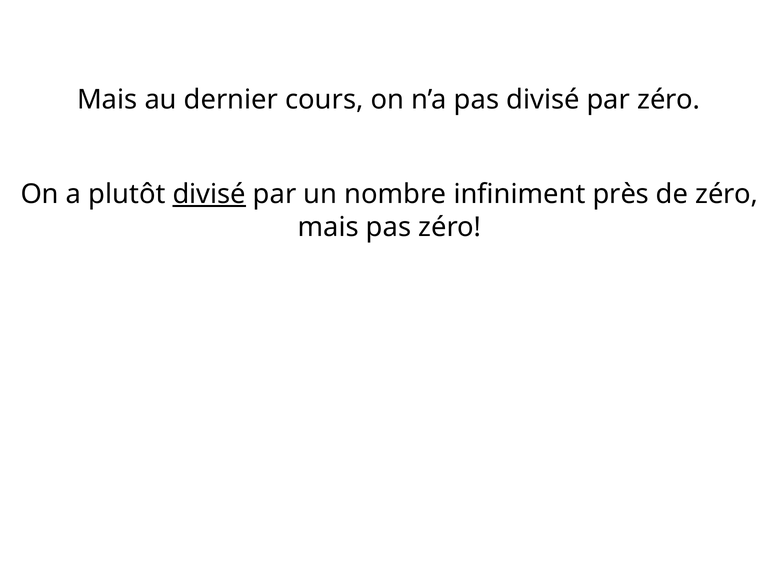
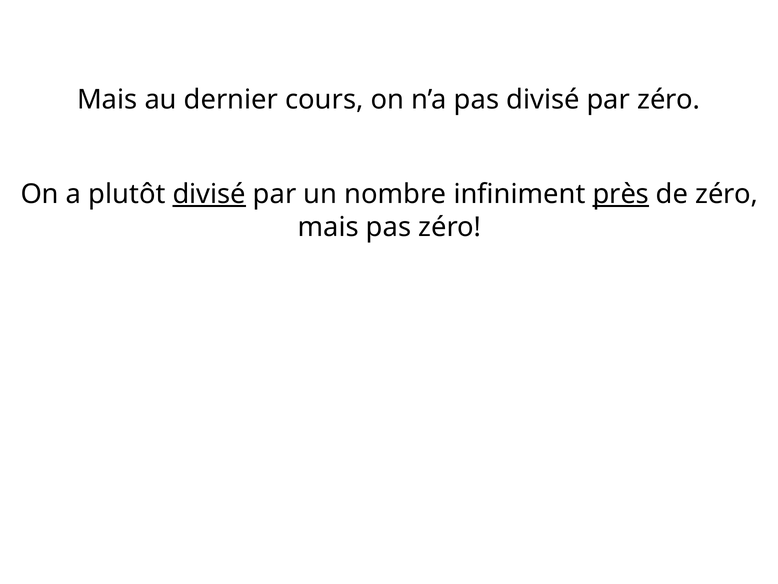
près underline: none -> present (621, 194)
